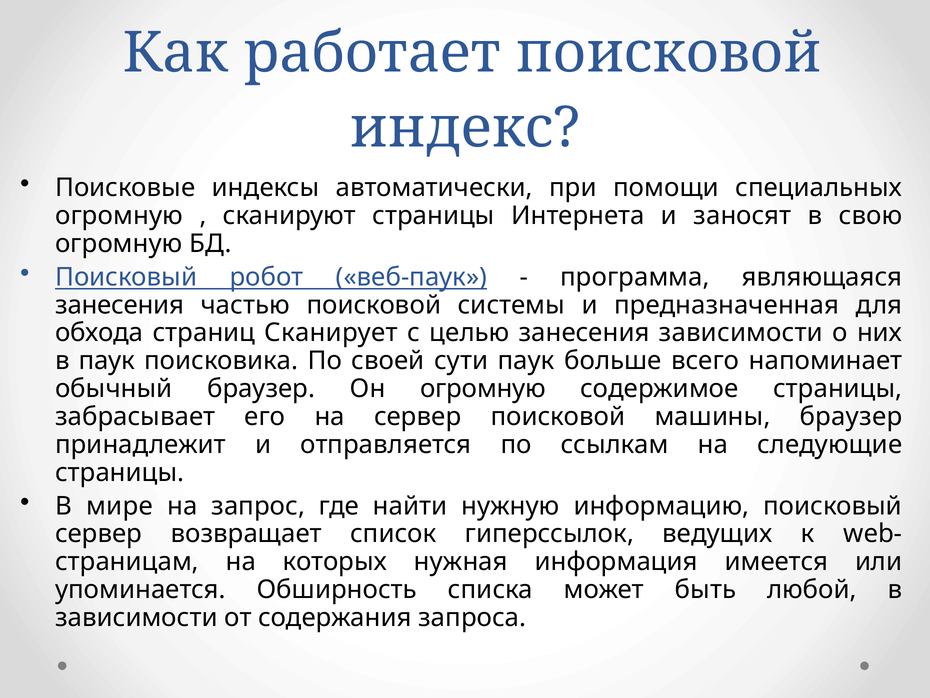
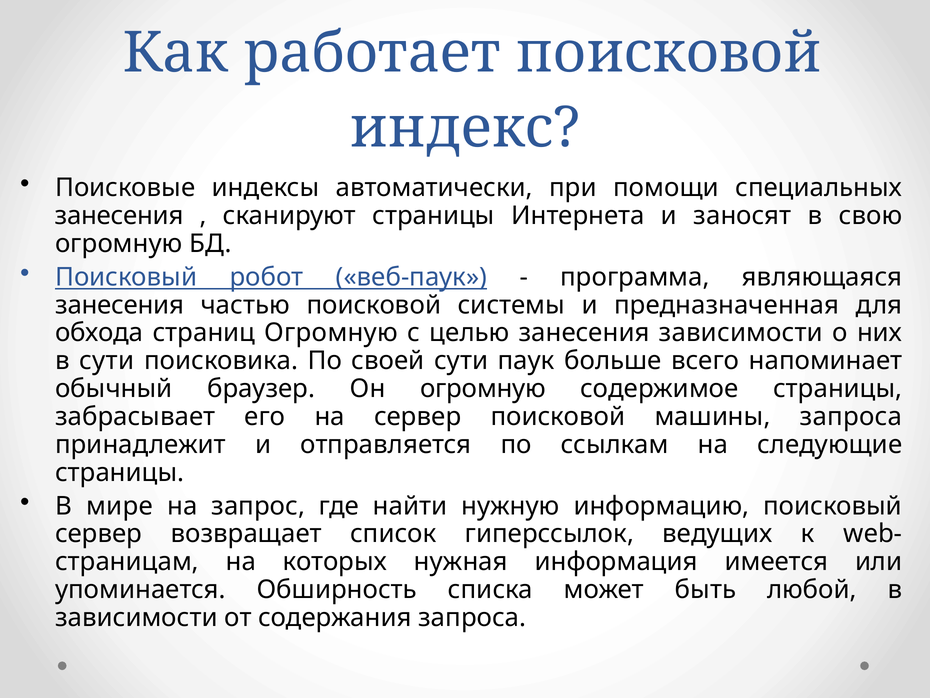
огромную: огромную -> занесения (119, 216)
страниц Сканирует: Сканирует -> Огромную (331, 333)
в паук: паук -> сути (107, 361)
машины браузер: браузер -> запроса (851, 416)
